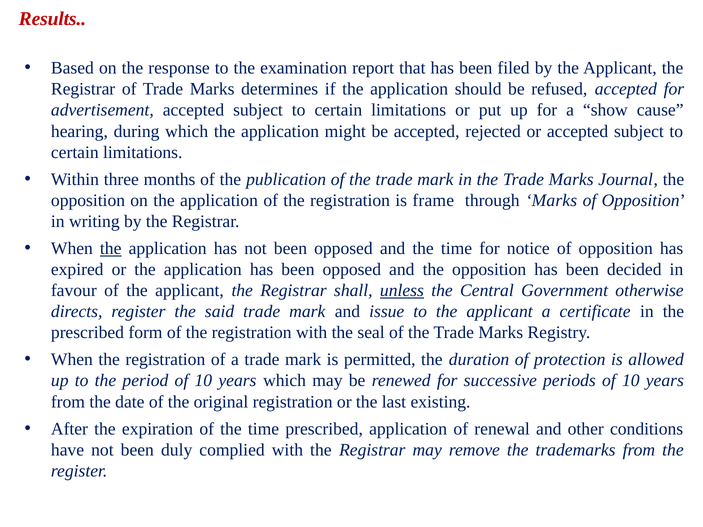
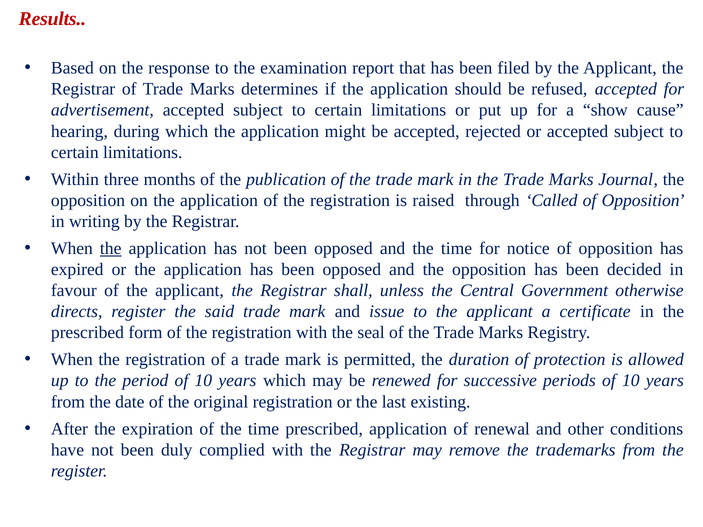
frame: frame -> raised (433, 200)
through Marks: Marks -> Called (552, 200)
unless underline: present -> none (402, 291)
